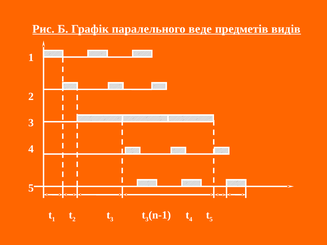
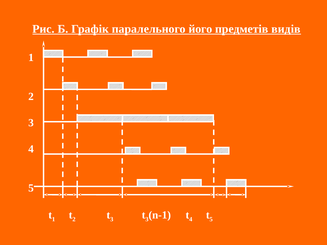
веде: веде -> його (200, 29)
